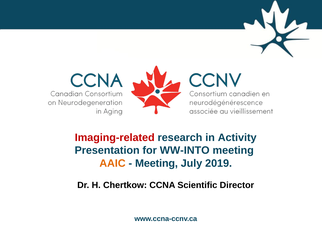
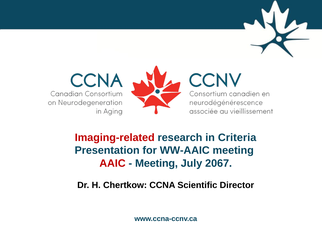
Activity: Activity -> Criteria (237, 138)
WW-INTO: WW-INTO -> WW-AAIC (185, 151)
AAIC colour: orange -> red (112, 164)
2019: 2019 -> 2067 (219, 164)
